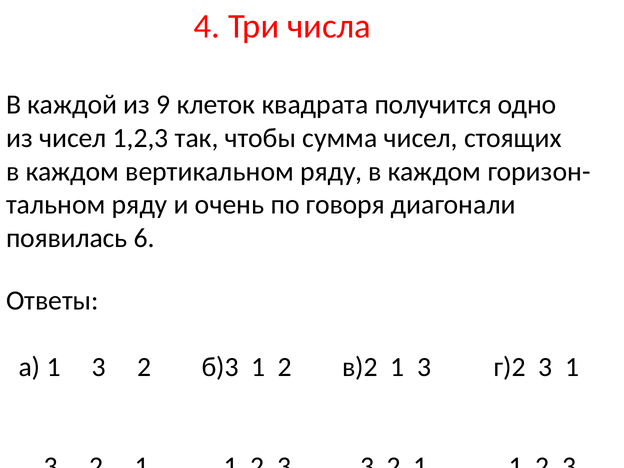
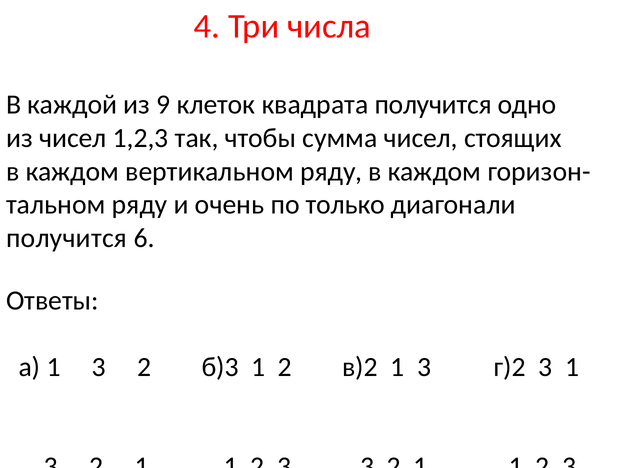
говоря: говоря -> только (345, 205)
появилась: появилась -> получится (67, 238)
